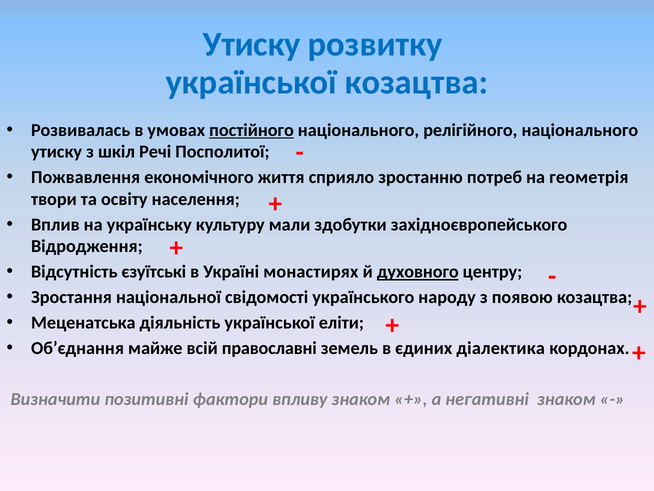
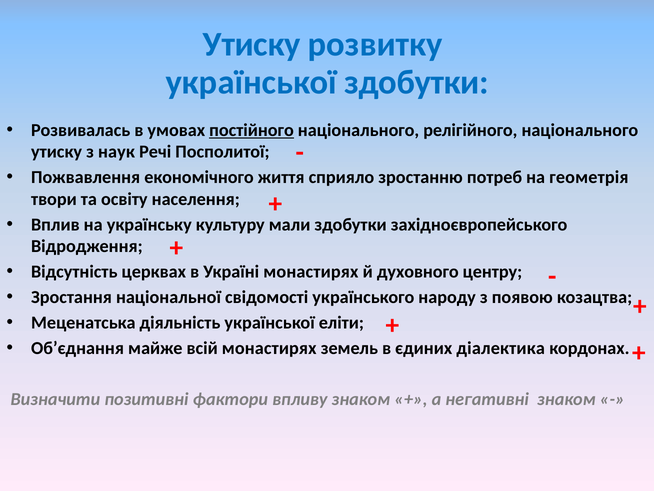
української козацтва: козацтва -> здобутки (417, 82)
шкіл: шкіл -> наук (116, 152)
єзуїтські: єзуїтські -> церквах (154, 272)
духовного underline: present -> none (418, 272)
всій православні: православні -> монастирях (269, 348)
